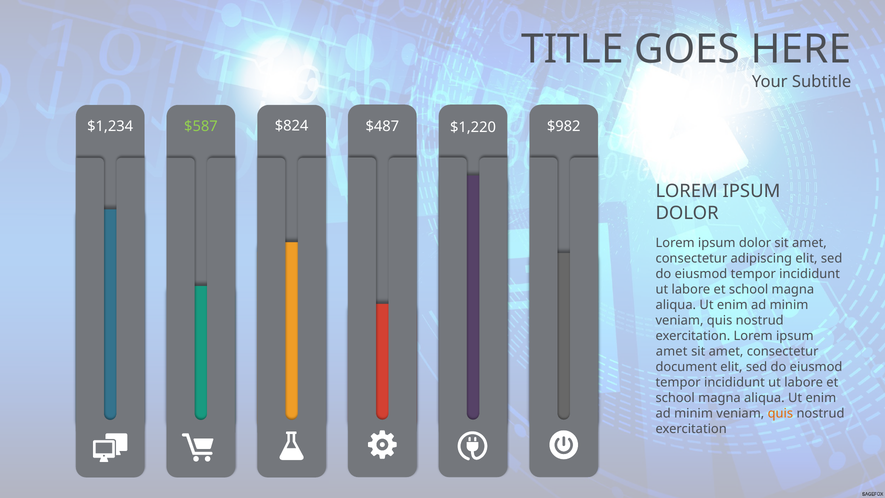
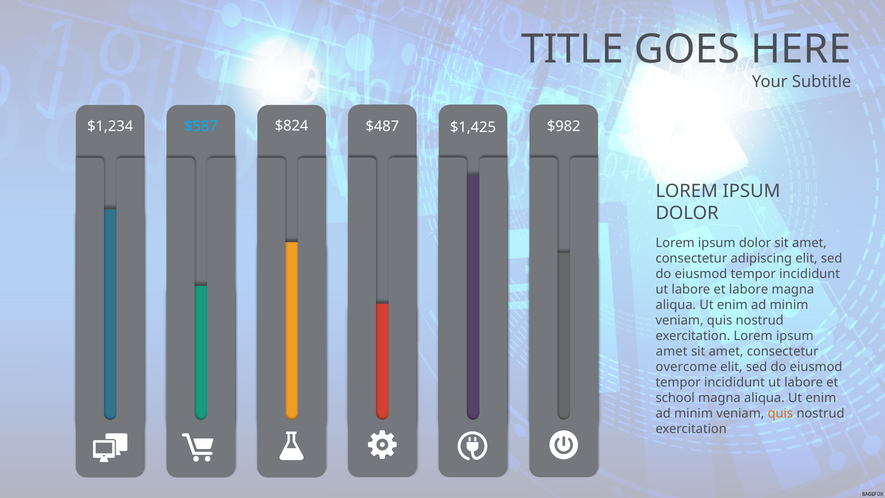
$587 colour: light green -> light blue (201, 126)
$1,220: $1,220 -> $1,425 (473, 127)
school: school -> labore (749, 289)
document: document -> overcome (686, 367)
